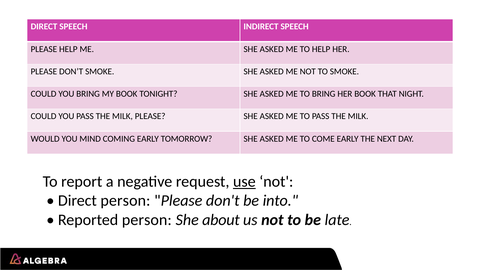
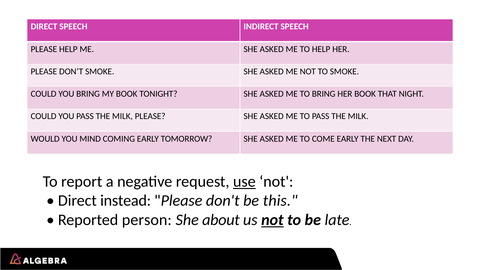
Direct person: person -> instead (126, 201)
into: into -> this (280, 201)
not underline: none -> present (272, 220)
